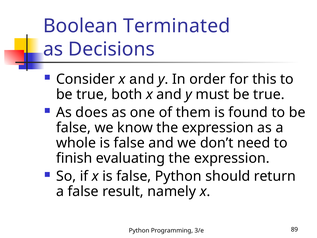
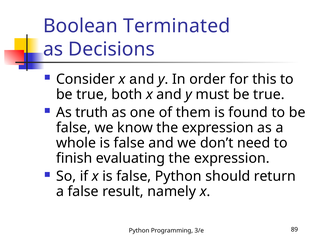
does: does -> truth (92, 112)
